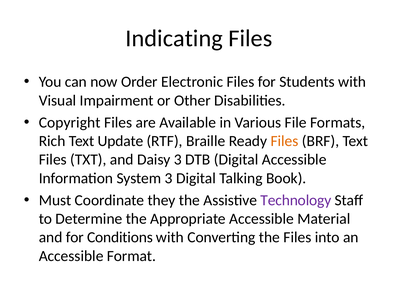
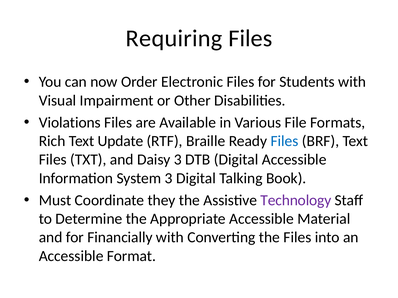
Indicating: Indicating -> Requiring (174, 39)
Copyright: Copyright -> Violations (70, 123)
Files colour: orange -> blue (285, 141)
Conditions: Conditions -> Financially (120, 238)
